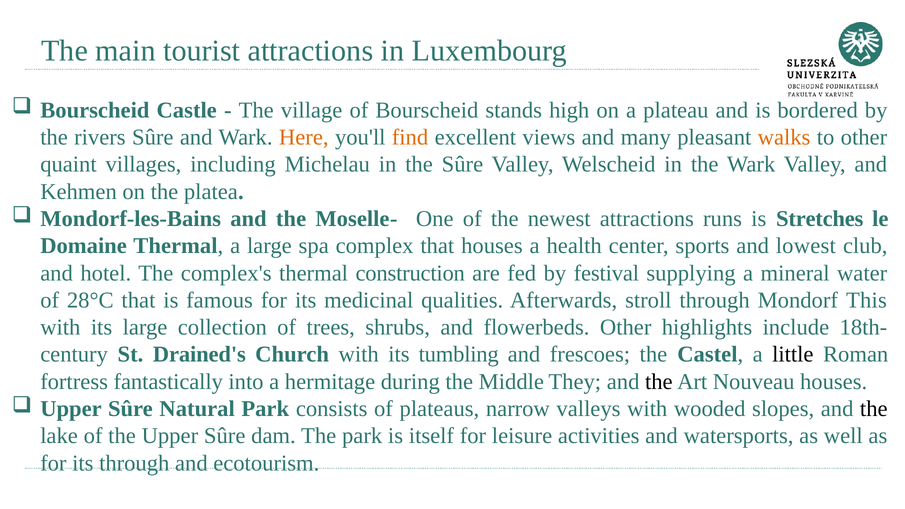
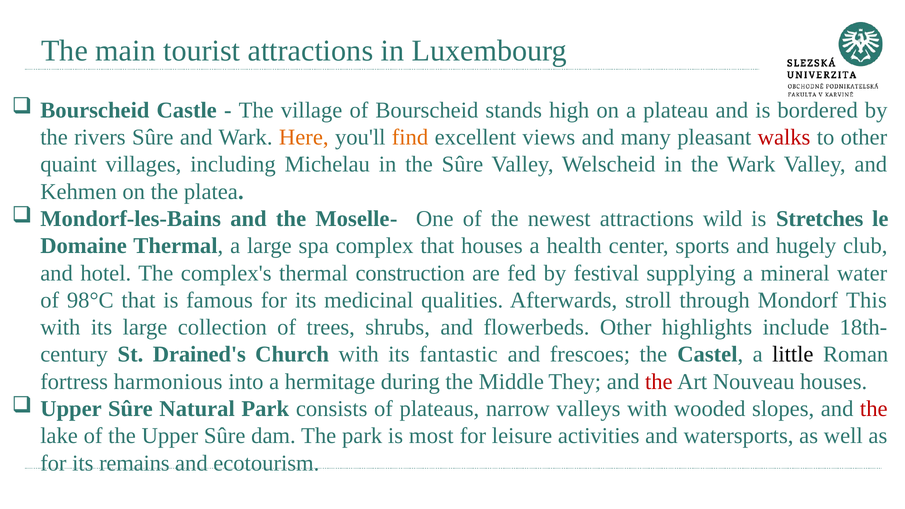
walks colour: orange -> red (784, 137)
runs: runs -> wild (723, 219)
lowest: lowest -> hugely (806, 246)
28°C: 28°C -> 98°C (90, 300)
tumbling: tumbling -> fantastic (458, 355)
fantastically: fantastically -> harmonious (168, 382)
the colour: black -> red (659, 382)
the colour: black -> red (874, 409)
itself: itself -> most (431, 436)
its through: through -> remains (134, 463)
